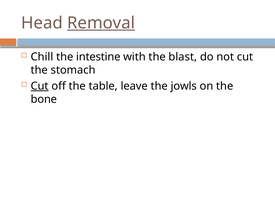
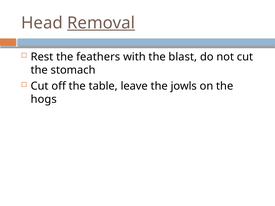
Chill: Chill -> Rest (42, 57)
intestine: intestine -> feathers (98, 57)
Cut underline: present -> none (40, 86)
bone: bone -> hogs (44, 99)
